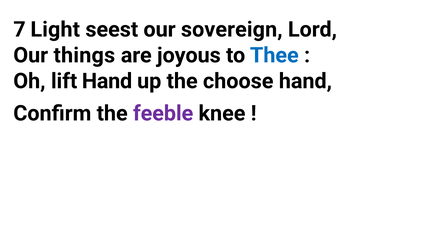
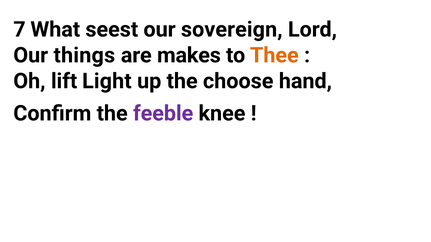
Light: Light -> What (55, 30)
joyous: joyous -> makes (189, 55)
Thee colour: blue -> orange (274, 55)
lift Hand: Hand -> Light (107, 81)
